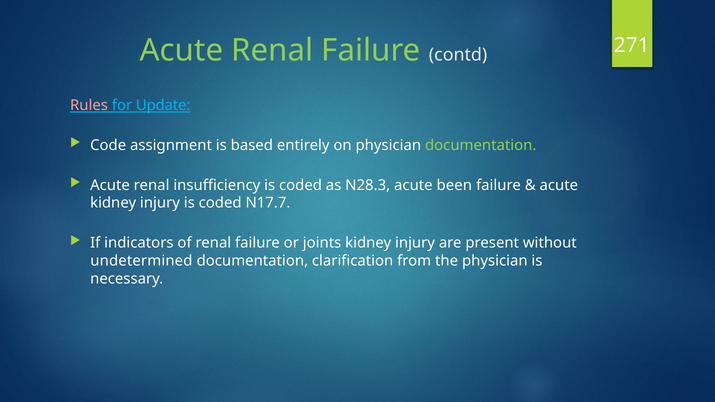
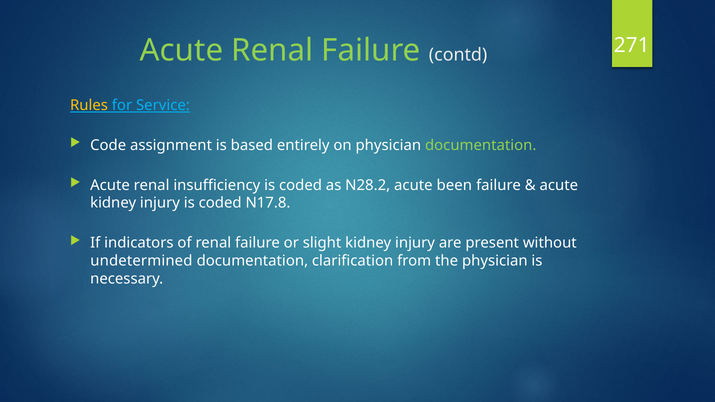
Rules colour: pink -> yellow (89, 105)
Update: Update -> Service (163, 105)
N28.3: N28.3 -> N28.2 (368, 185)
N17.7: N17.7 -> N17.8 (268, 203)
joints: joints -> slight (322, 243)
